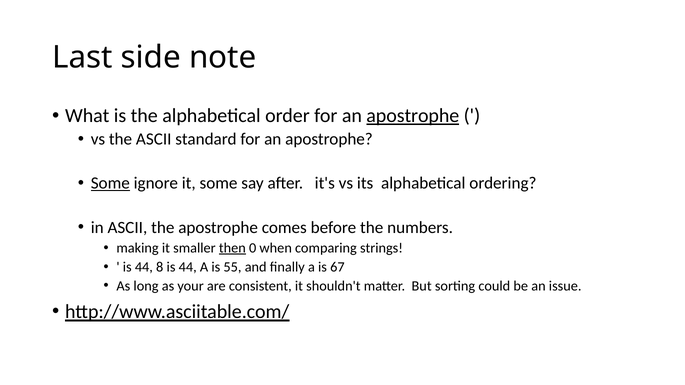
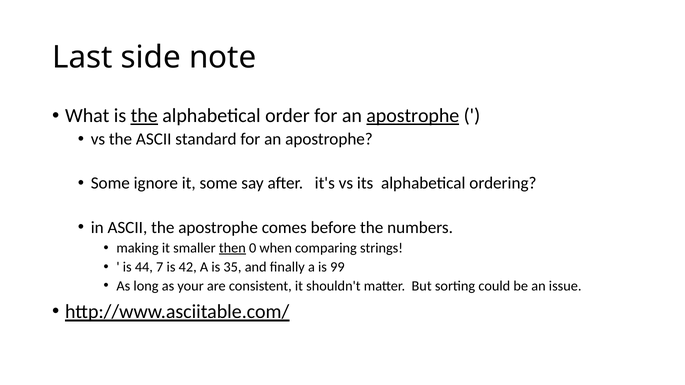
the underline: none -> present (144, 116)
Some underline: present -> none (110, 183)
8: 8 -> 7 (160, 267)
44: 44 -> 42 (188, 267)
55: 55 -> 35 (233, 267)
67: 67 -> 99 (337, 267)
